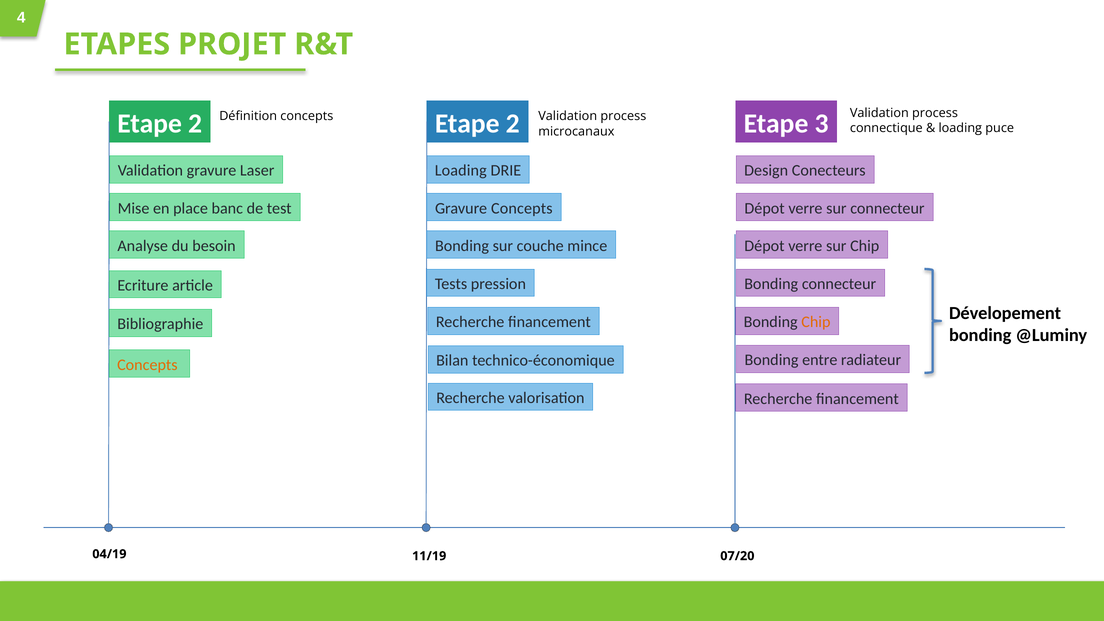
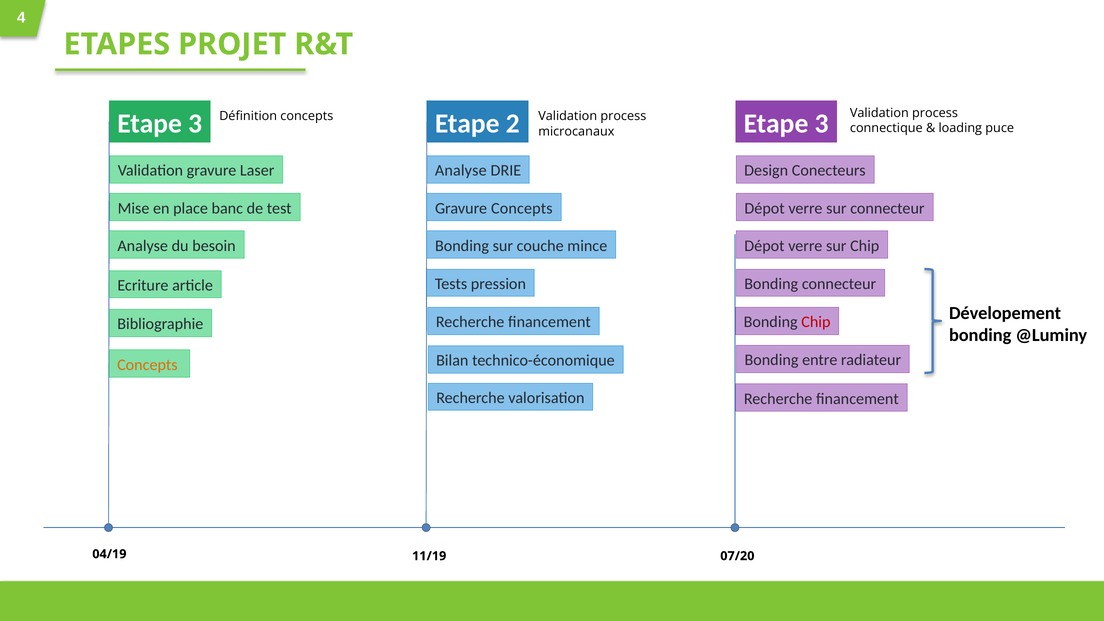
2: 2 -> 3 (195, 123)
Loading: Loading -> Analyse (461, 171)
Chip colour: orange -> red (816, 322)
